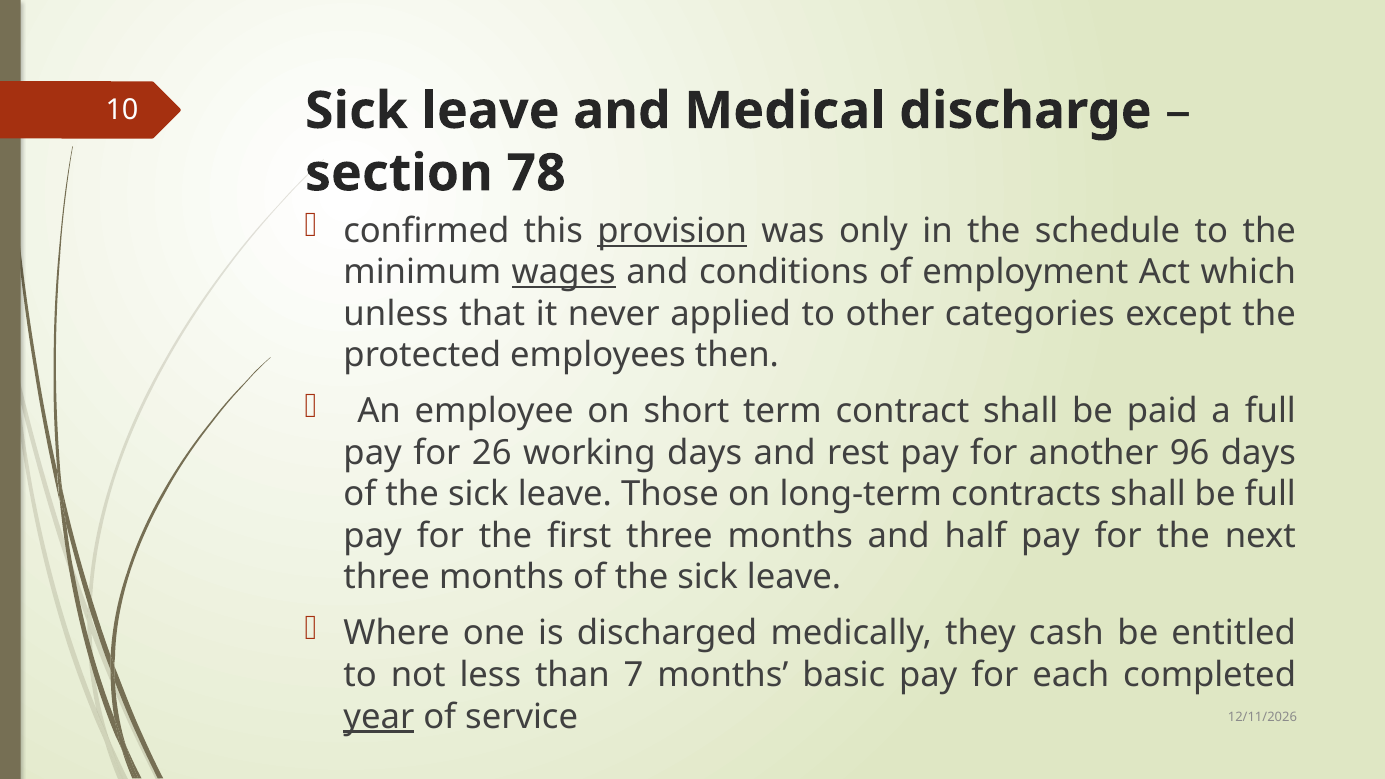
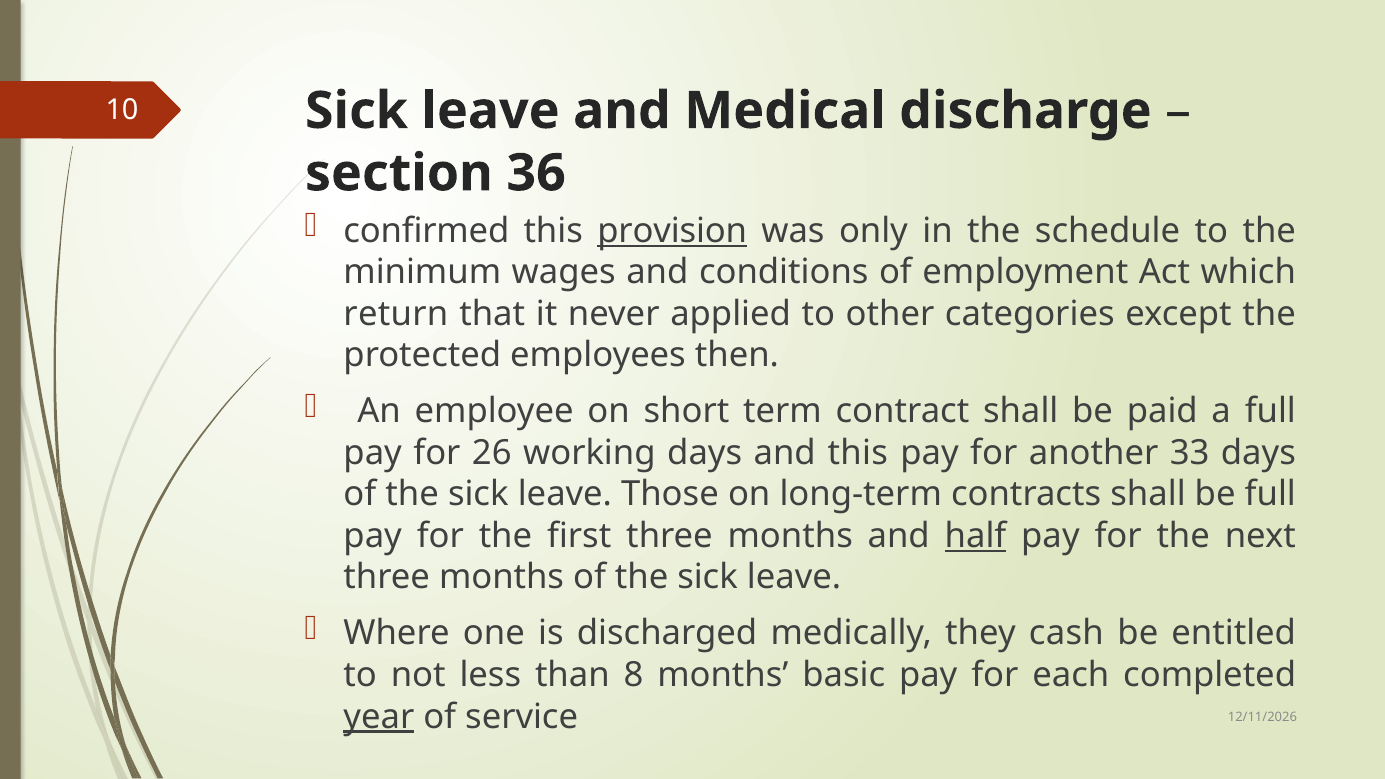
78: 78 -> 36 (536, 173)
wages underline: present -> none (564, 272)
unless: unless -> return (396, 314)
and rest: rest -> this (858, 453)
96: 96 -> 33 (1190, 453)
half underline: none -> present (976, 536)
7: 7 -> 8 (633, 675)
